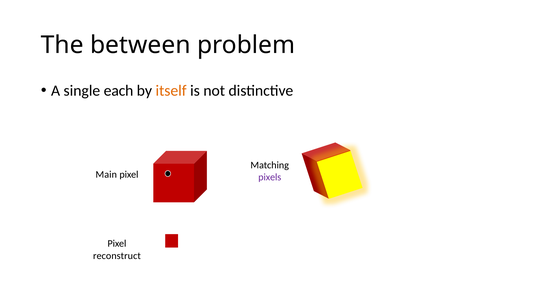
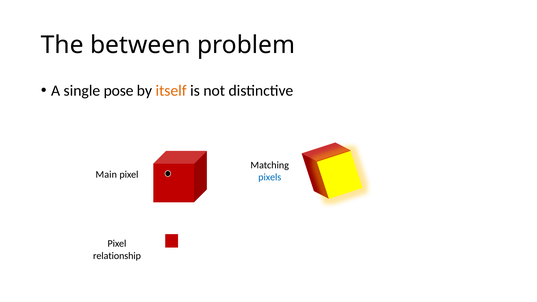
each: each -> pose (119, 91)
pixels colour: purple -> blue (270, 177)
reconstruct: reconstruct -> relationship (117, 256)
